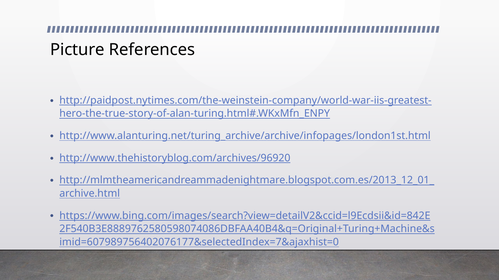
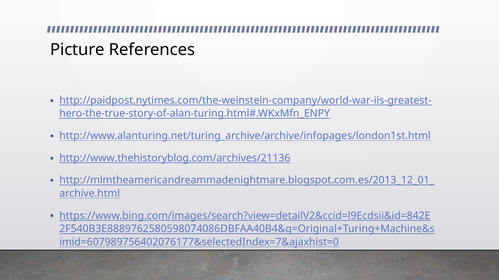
http://www.thehistoryblog.com/archives/96920: http://www.thehistoryblog.com/archives/96920 -> http://www.thehistoryblog.com/archives/21136 (175, 158)
